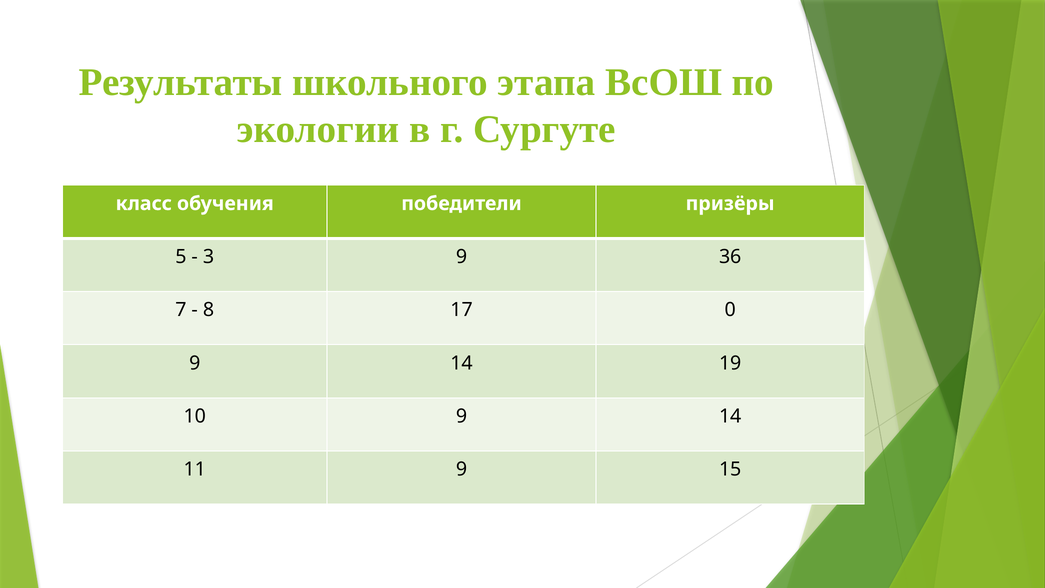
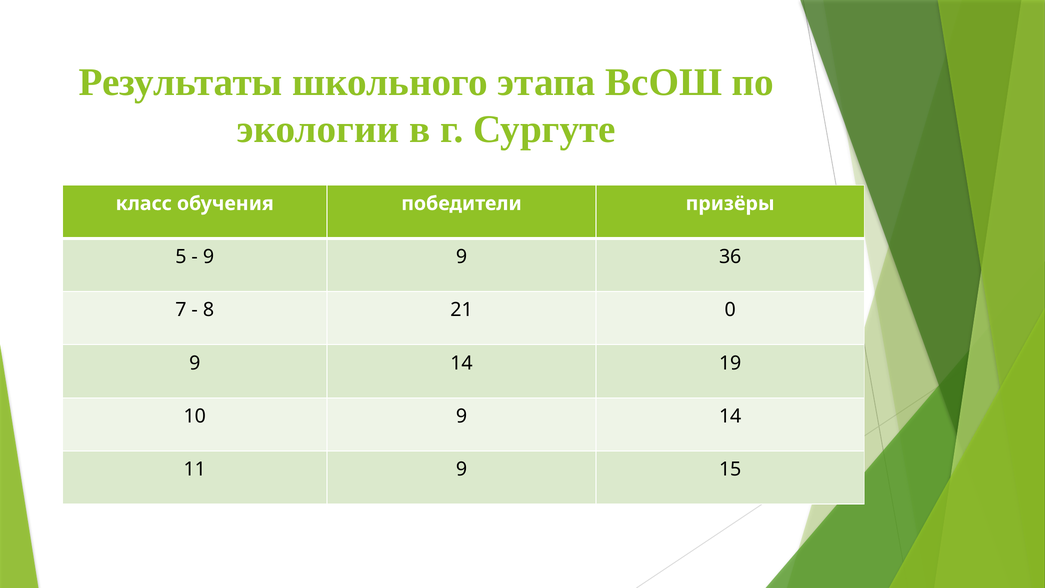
3: 3 -> 9 (209, 257)
17: 17 -> 21 (462, 310)
